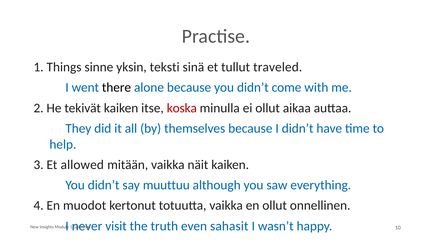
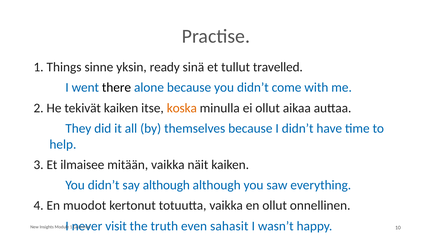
teksti: teksti -> ready (165, 67)
traveled: traveled -> travelled (278, 67)
koska colour: red -> orange (182, 108)
allowed: allowed -> ilmaisee (82, 165)
say muuttuu: muuttuu -> although (166, 185)
